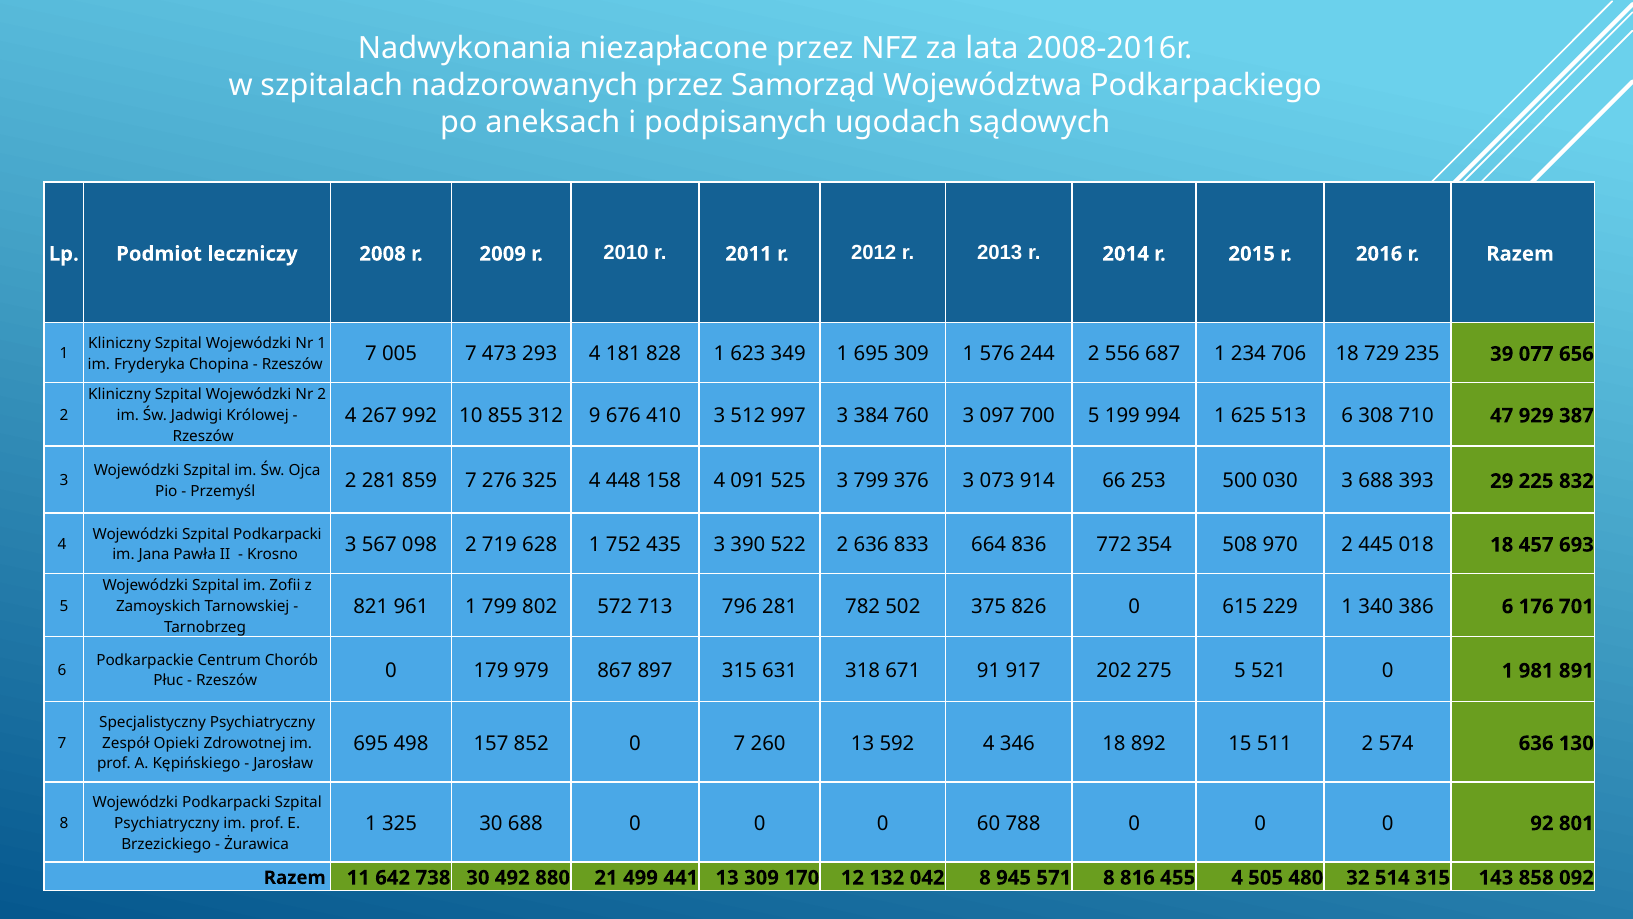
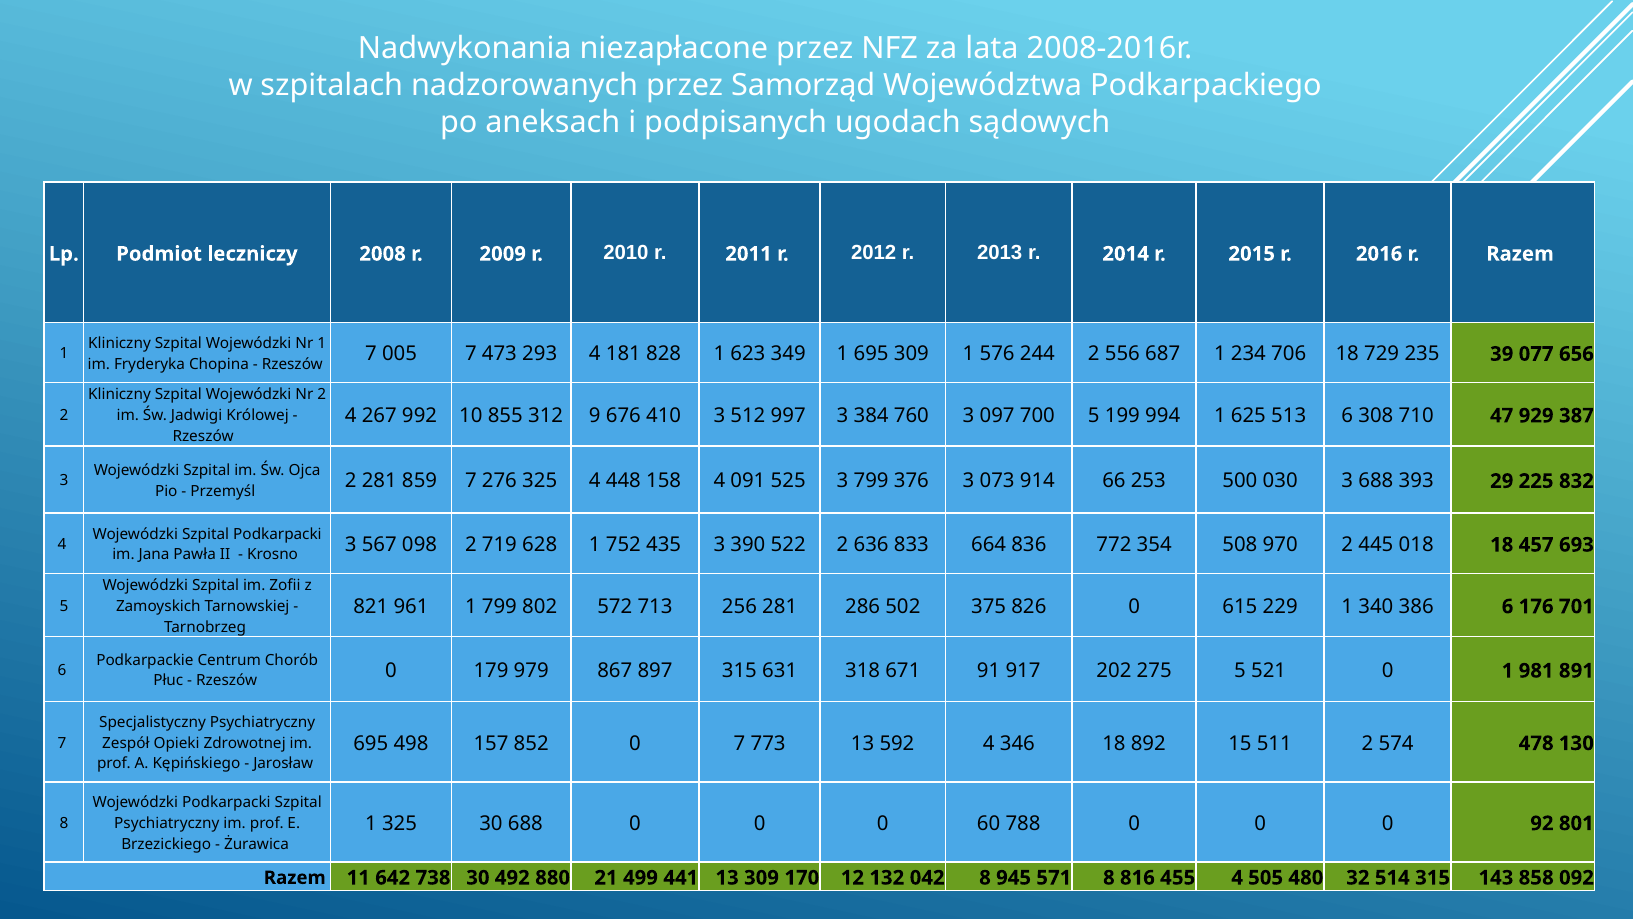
796: 796 -> 256 (739, 606)
782: 782 -> 286 (863, 606)
260: 260 -> 773 (768, 743)
574 636: 636 -> 478 (1536, 743)
